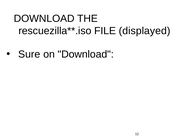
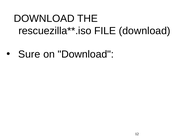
FILE displayed: displayed -> download (145, 31)
